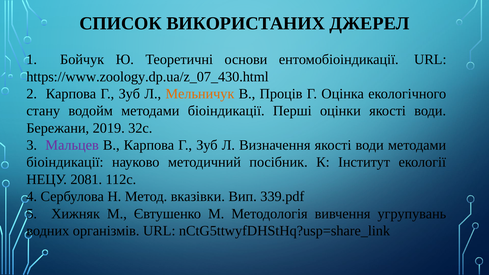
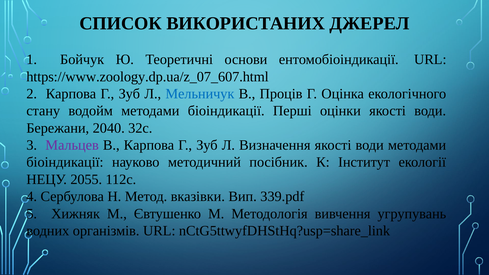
https://www.zoology.dp.ua/z_07_430.html: https://www.zoology.dp.ua/z_07_430.html -> https://www.zoology.dp.ua/z_07_607.html (148, 77)
Мельничук colour: orange -> blue (200, 94)
2019: 2019 -> 2040 (109, 128)
2081: 2081 -> 2055 (86, 179)
